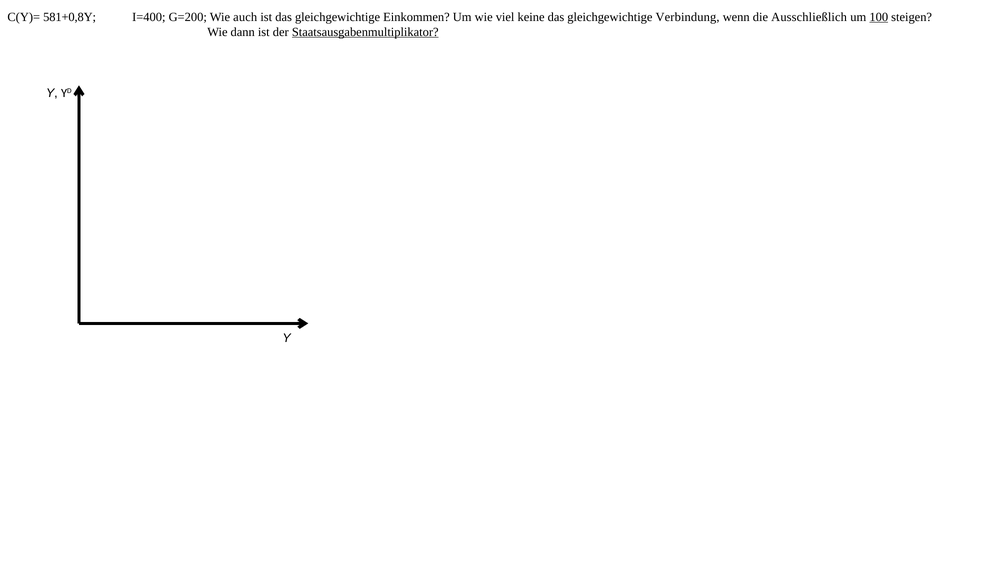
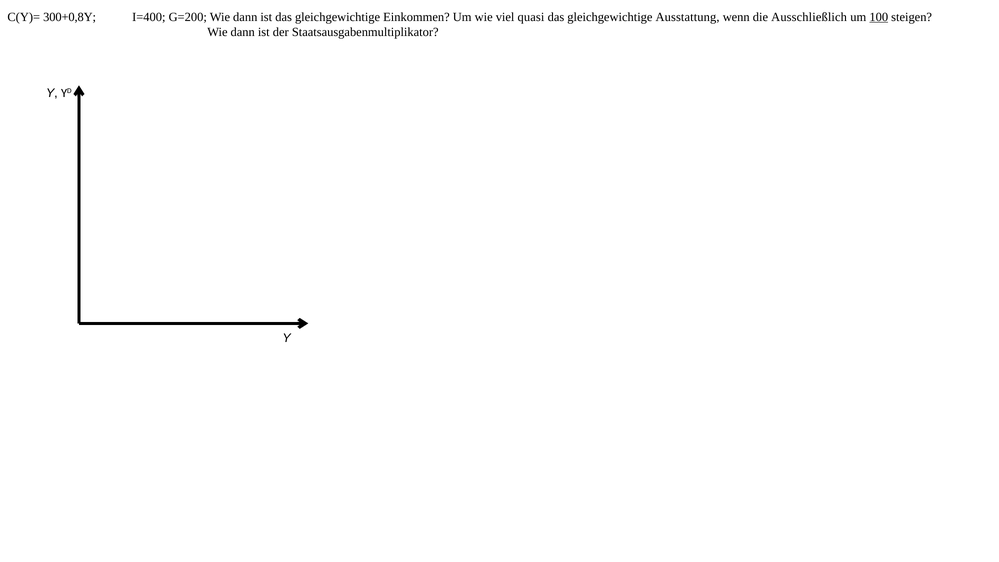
581+0,8Y: 581+0,8Y -> 300+0,8Y (70, 17)
G=200 Wie auch: auch -> dann (245, 17)
keine: keine -> quasi (531, 17)
Verbindung: Verbindung -> Ausstattung (688, 17)
Staatsausgabenmultiplikator underline: present -> none (365, 32)
